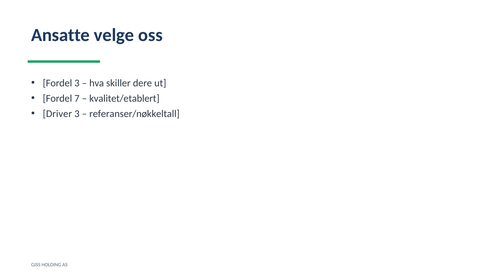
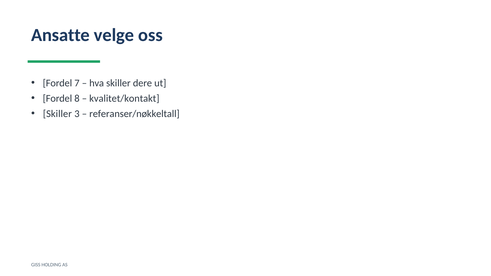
Fordel 3: 3 -> 7 (77, 83)
7: 7 -> 8 (77, 99)
kvalitet/etablert: kvalitet/etablert -> kvalitet/kontakt (124, 99)
Driver: Driver -> Skiller (57, 114)
